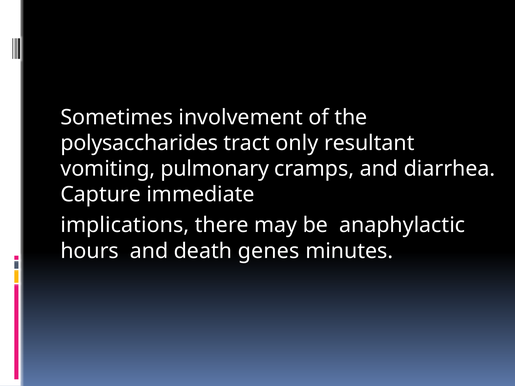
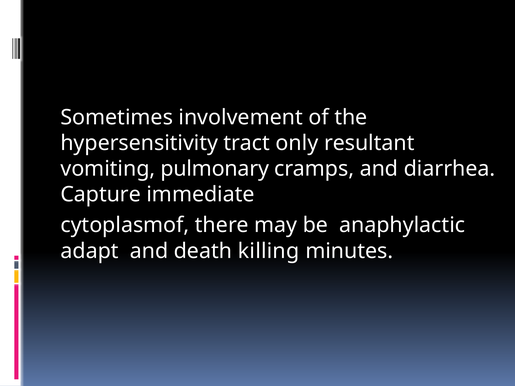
polysaccharides: polysaccharides -> hypersensitivity (139, 143)
implications: implications -> cytoplasmof (125, 225)
hours: hours -> adapt (90, 251)
genes: genes -> killing (269, 251)
